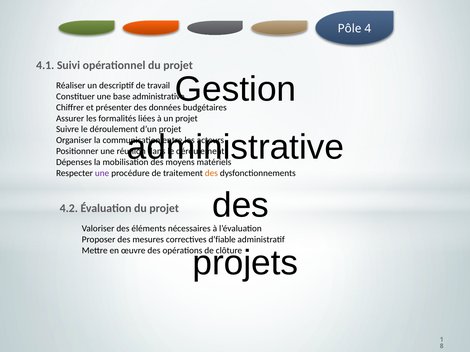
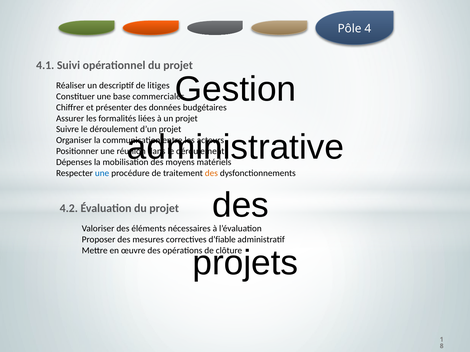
travail: travail -> litiges (159, 86)
base administrative: administrative -> commerciales (158, 97)
une colour: purple -> blue (102, 173)
